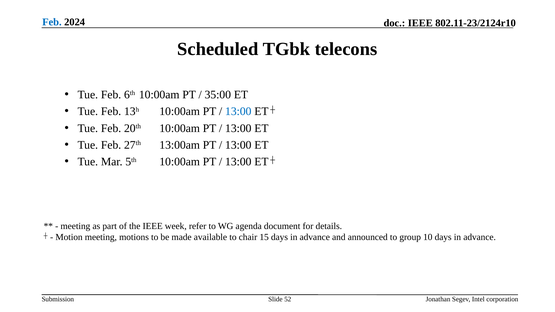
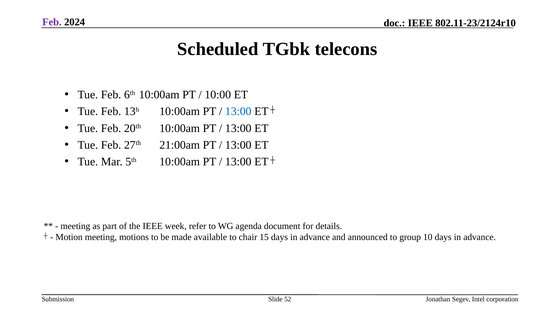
Feb colour: blue -> purple (52, 22)
35:00: 35:00 -> 10:00 (218, 95)
13:00am: 13:00am -> 21:00am (180, 145)
